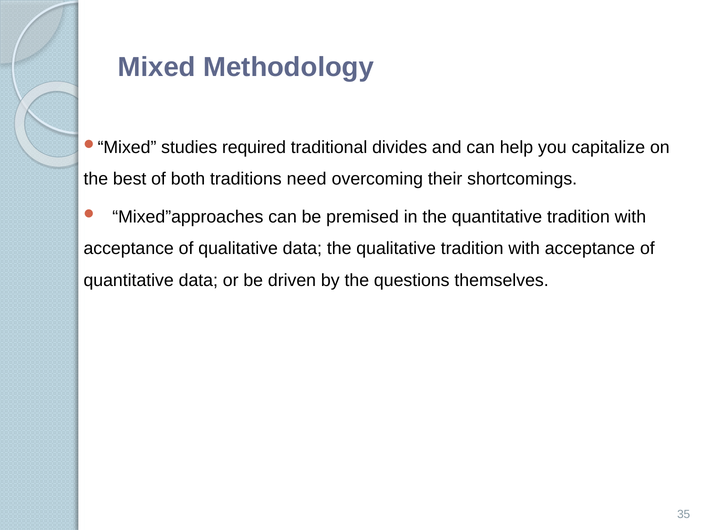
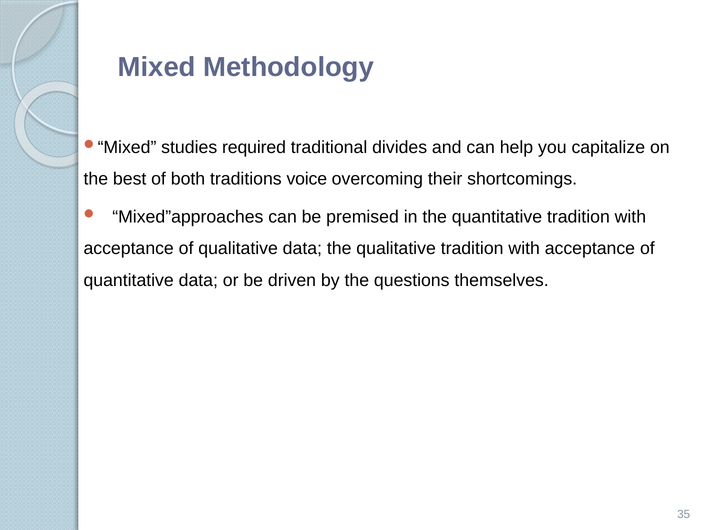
need: need -> voice (307, 179)
